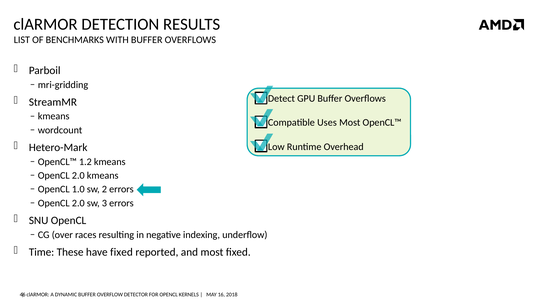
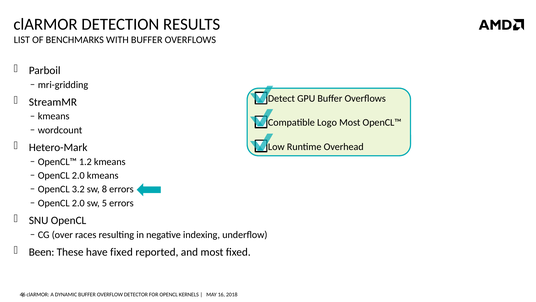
Uses: Uses -> Logo (327, 123)
1.0: 1.0 -> 3.2 (78, 189)
2: 2 -> 8 (104, 189)
3: 3 -> 5 (104, 203)
Time: Time -> Been (42, 252)
